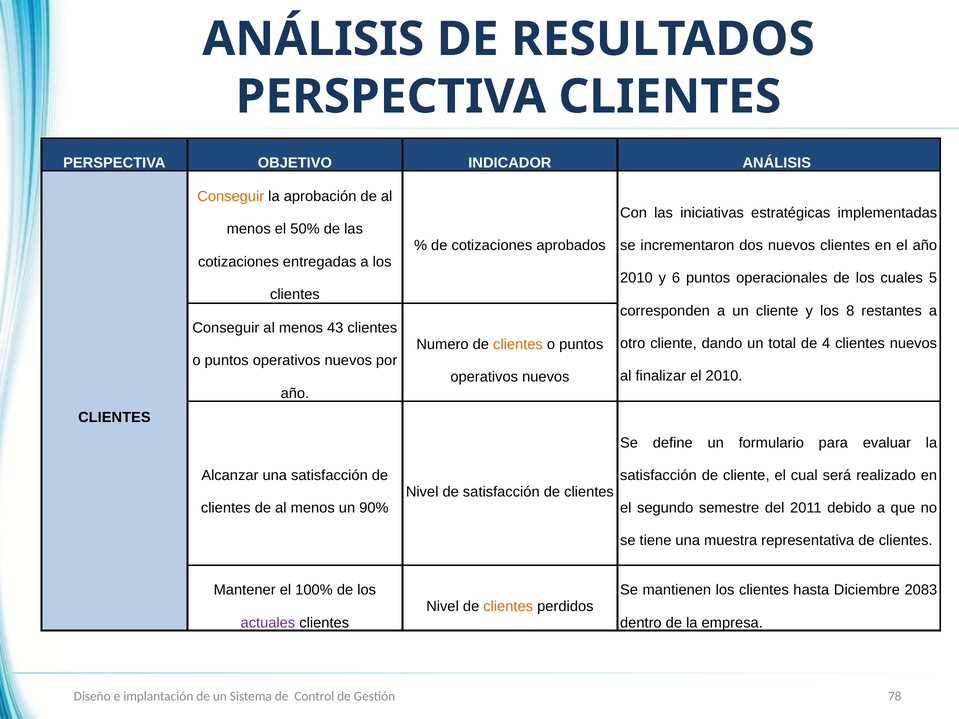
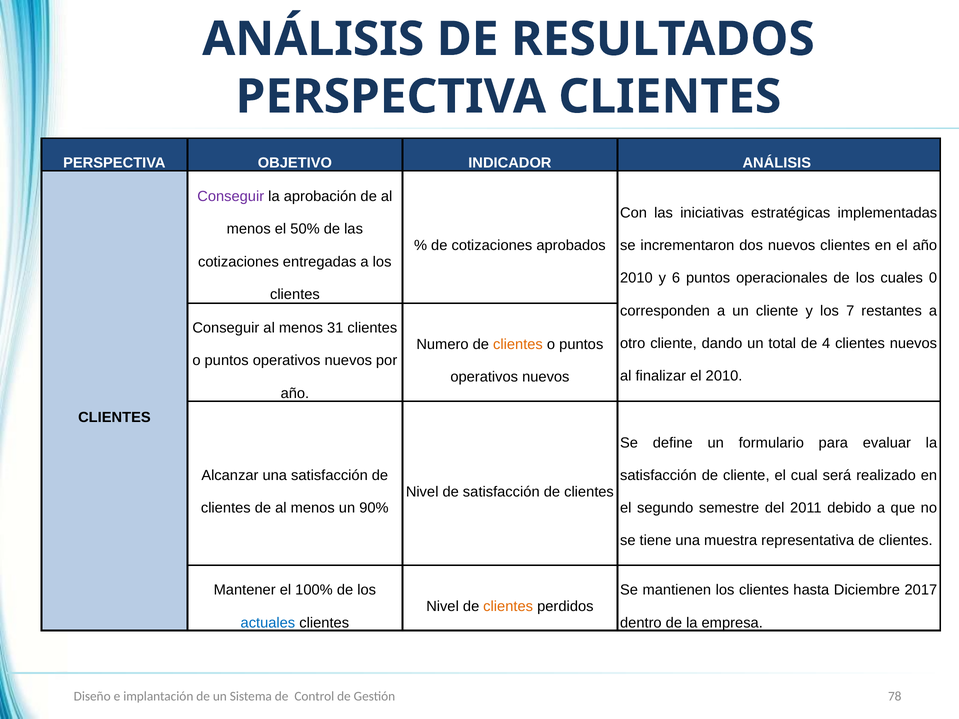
Conseguir colour: orange -> purple (231, 197)
5: 5 -> 0 (933, 278)
8: 8 -> 7 (850, 311)
43: 43 -> 31 (335, 328)
2083: 2083 -> 2017 (921, 590)
actuales colour: purple -> blue (268, 623)
